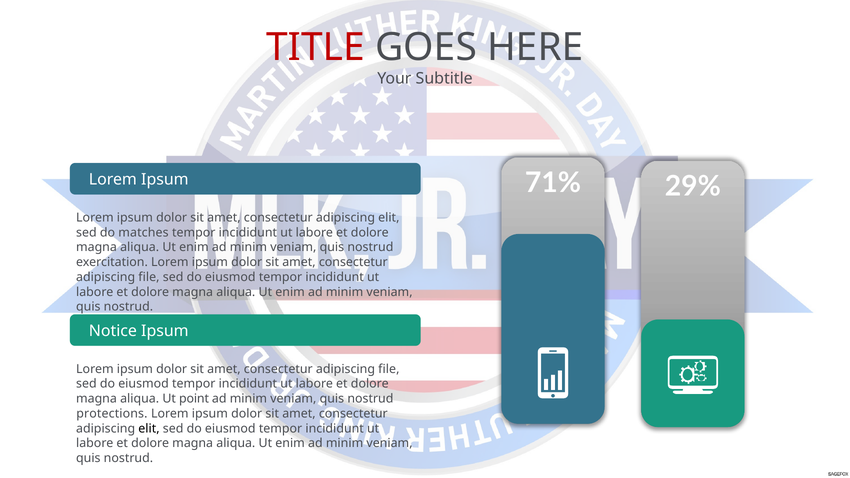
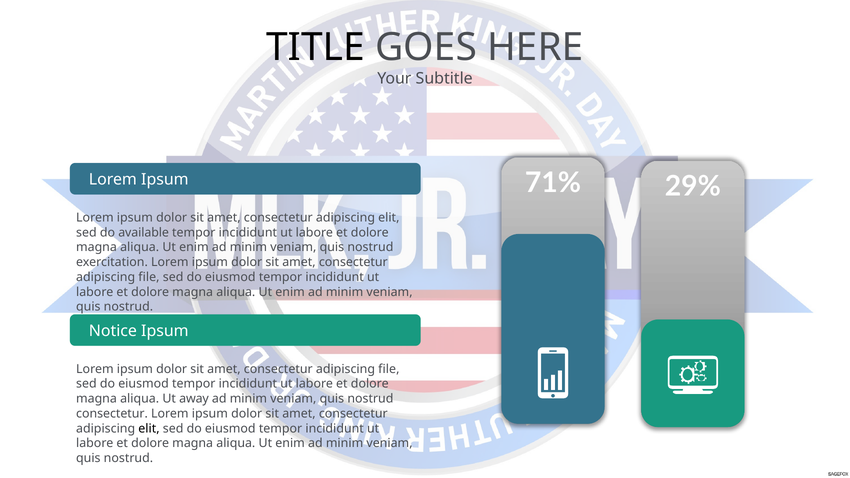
TITLE colour: red -> black (316, 47)
matches: matches -> available (144, 233)
point: point -> away (194, 399)
protections: protections -> consectetur (112, 414)
